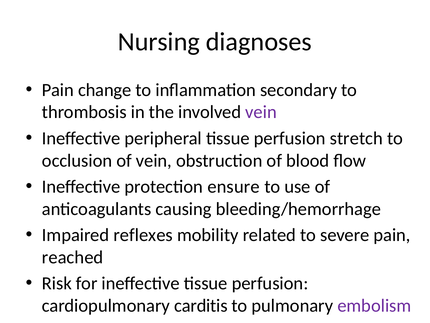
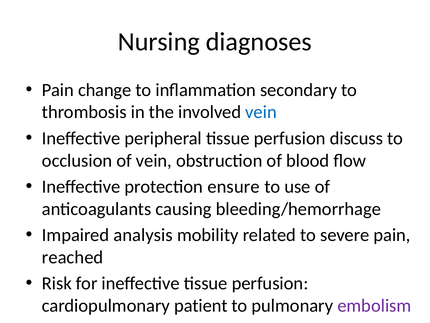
vein colour: purple -> blue (261, 112)
stretch: stretch -> discuss (356, 138)
reflexes: reflexes -> analysis (143, 235)
carditis: carditis -> patient (201, 305)
